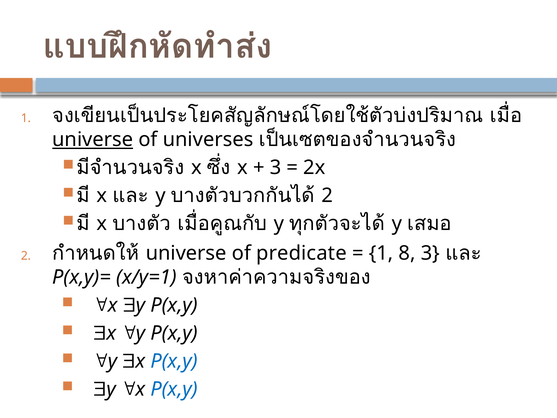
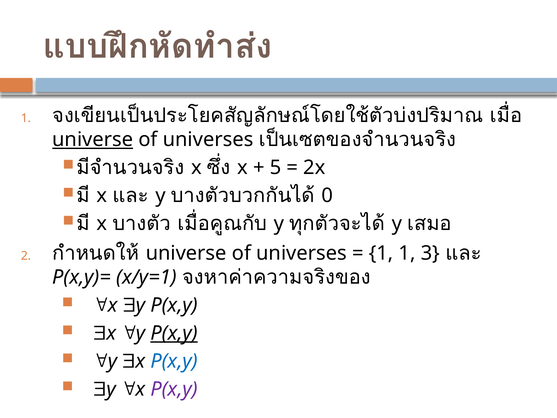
3: 3 -> 5 (276, 168)
2: 2 -> 0 (327, 196)
predicate: predicate -> universes (302, 253)
1 8: 8 -> 1 (407, 253)
P(x,y underline: none -> present (174, 333)
P(x,y colour: blue -> purple (174, 389)
